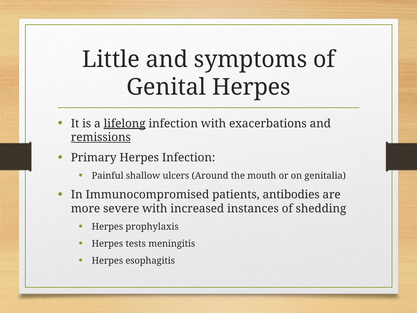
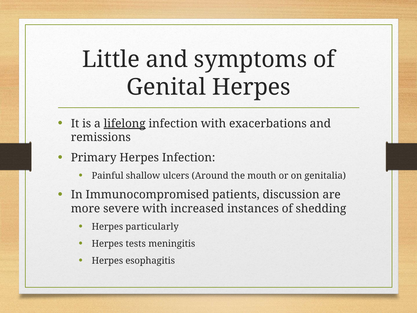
remissions underline: present -> none (101, 137)
antibodies: antibodies -> discussion (291, 195)
prophylaxis: prophylaxis -> particularly (152, 227)
